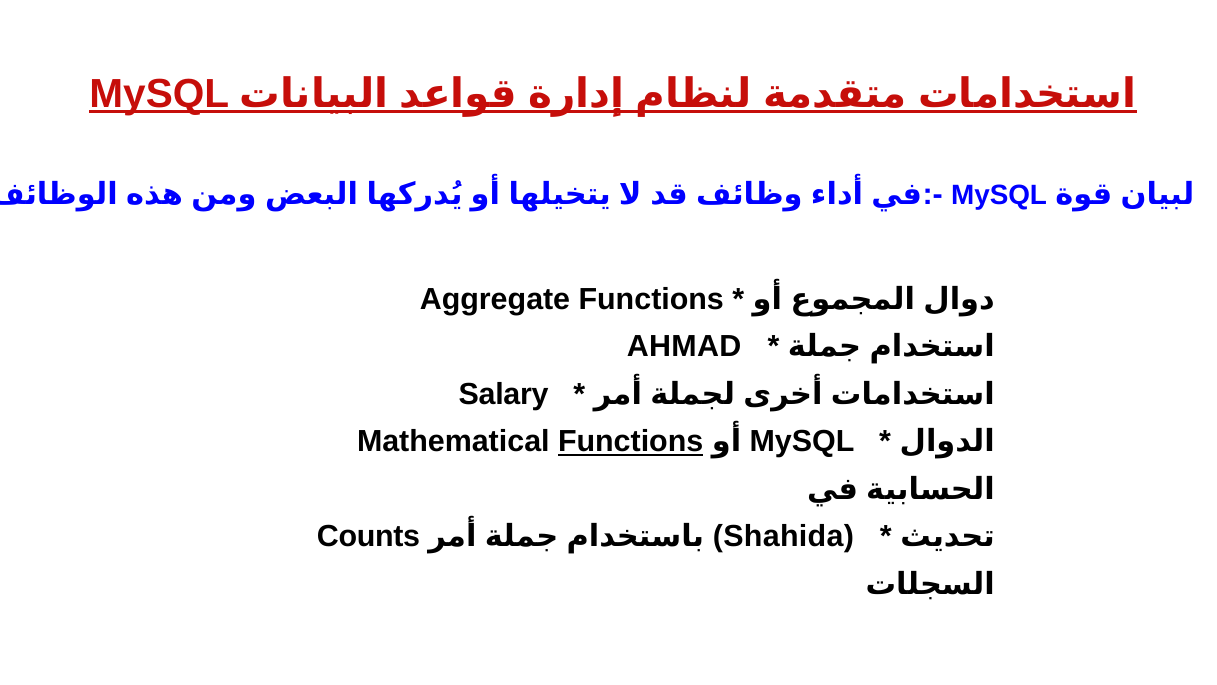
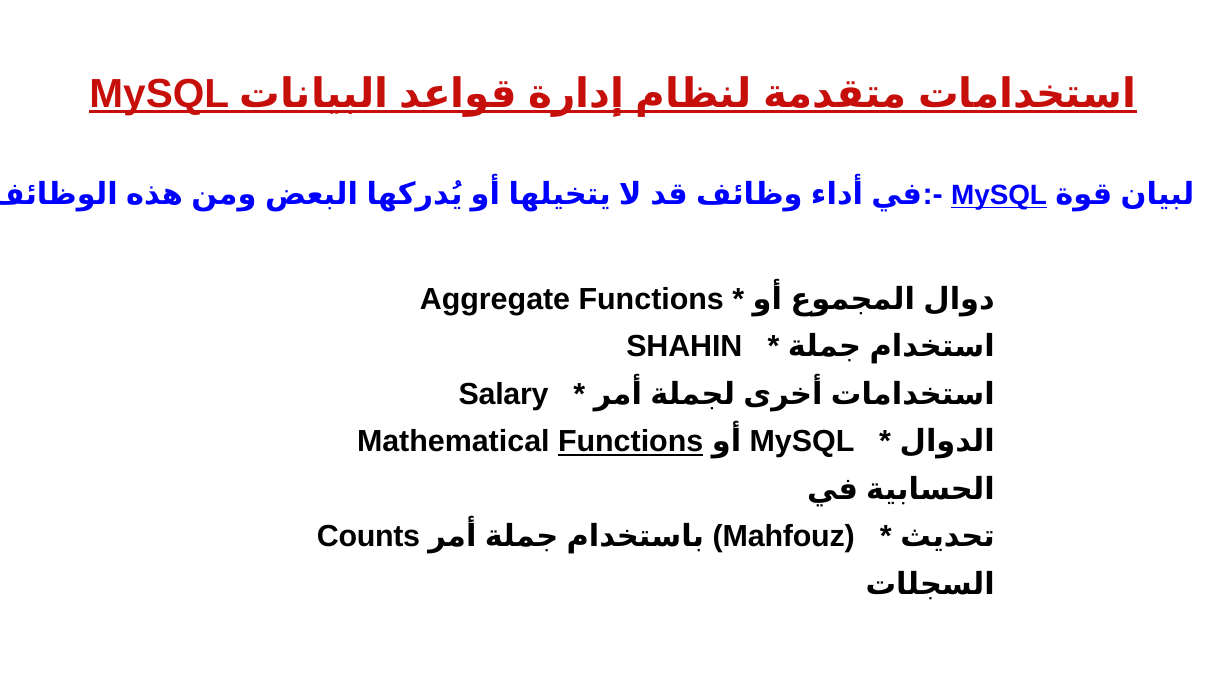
MySQL underline: none -> present (999, 195)
AHMAD: AHMAD -> SHAHIN (684, 346)
Shahida: Shahida -> Mahfouz (784, 536)
